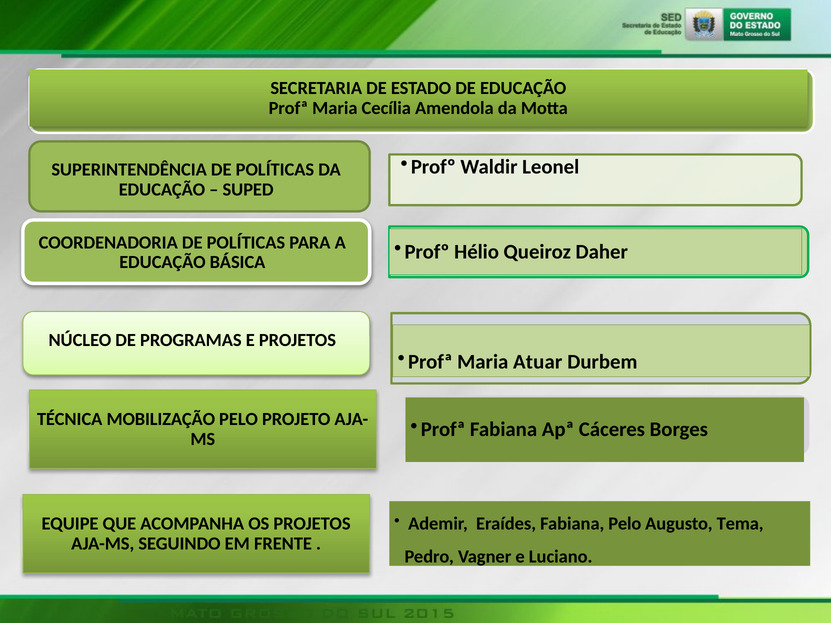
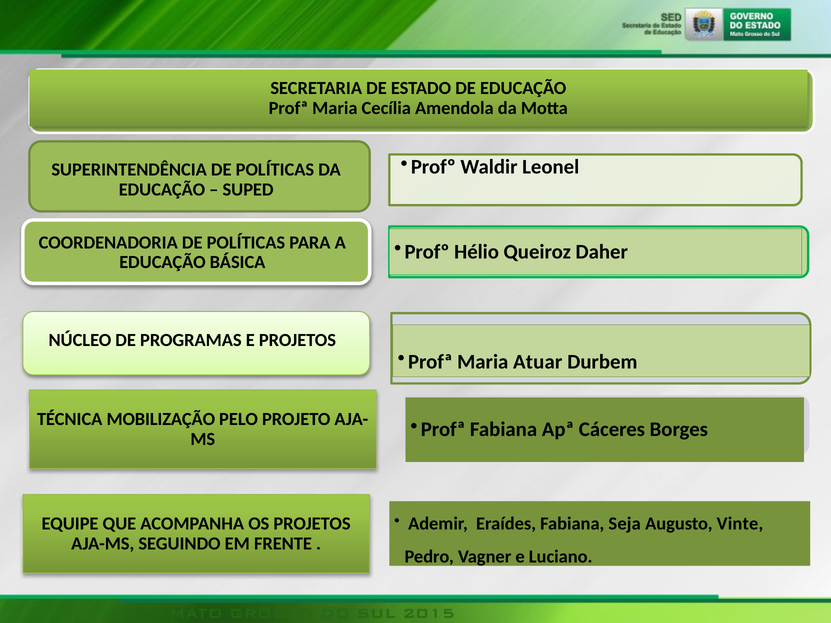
Fabiana Pelo: Pelo -> Seja (625, 524)
Tema: Tema -> Vinte (740, 524)
